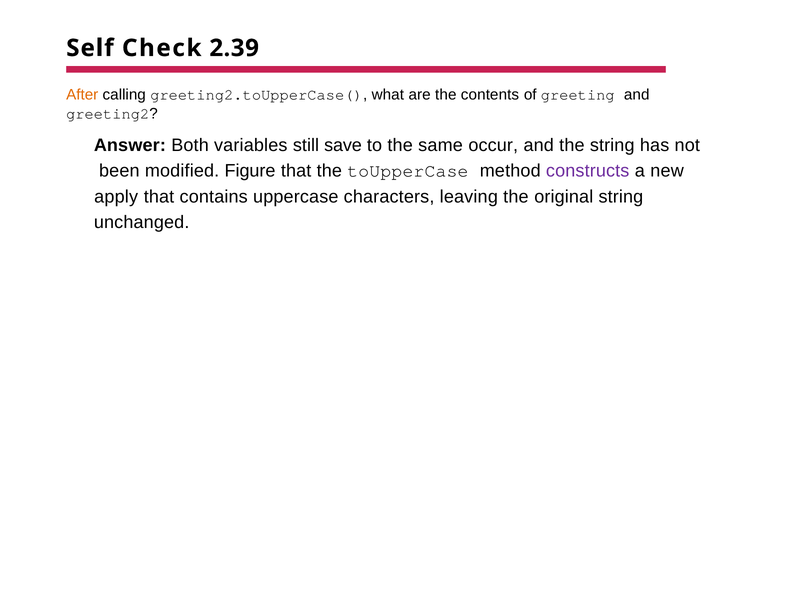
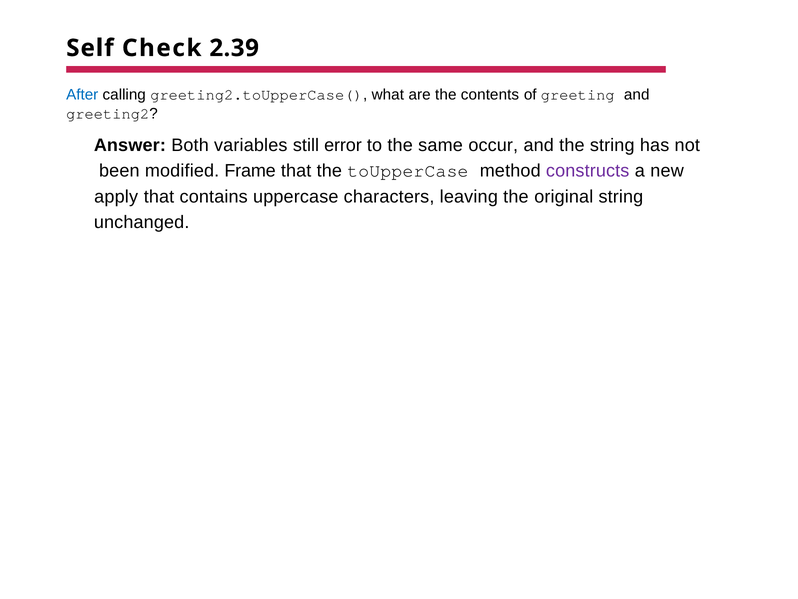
After colour: orange -> blue (82, 95)
save: save -> error (343, 145)
Figure: Figure -> Frame (250, 171)
